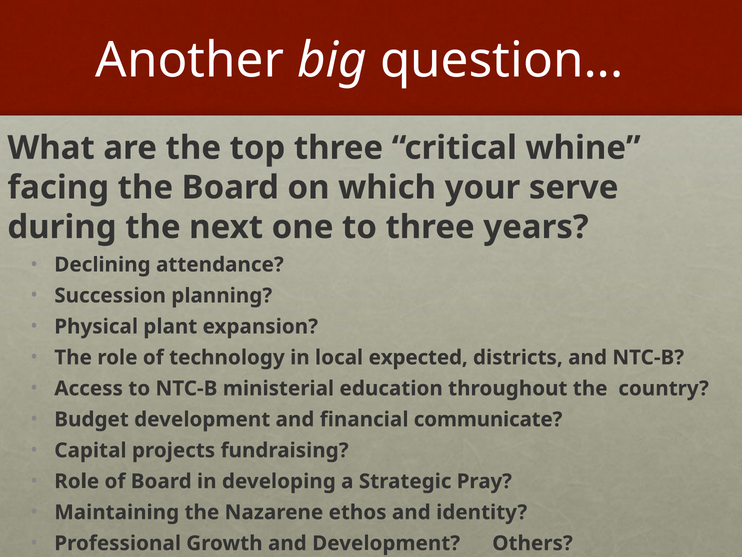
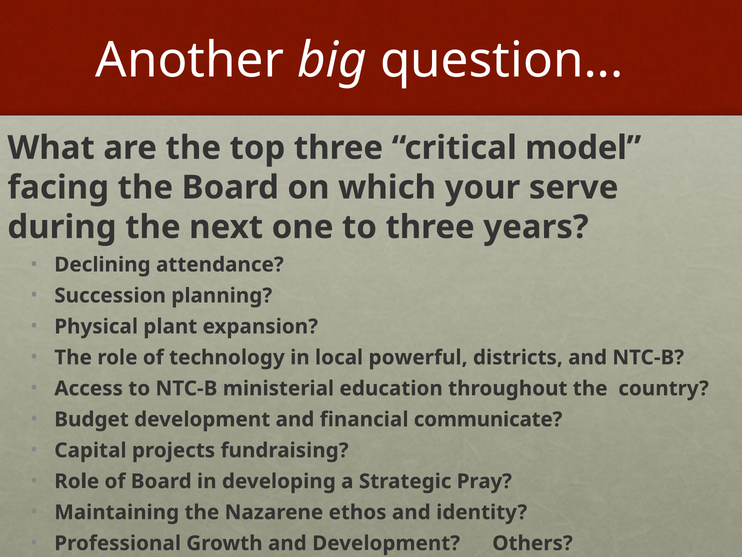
whine: whine -> model (583, 148)
expected: expected -> powerful (418, 357)
